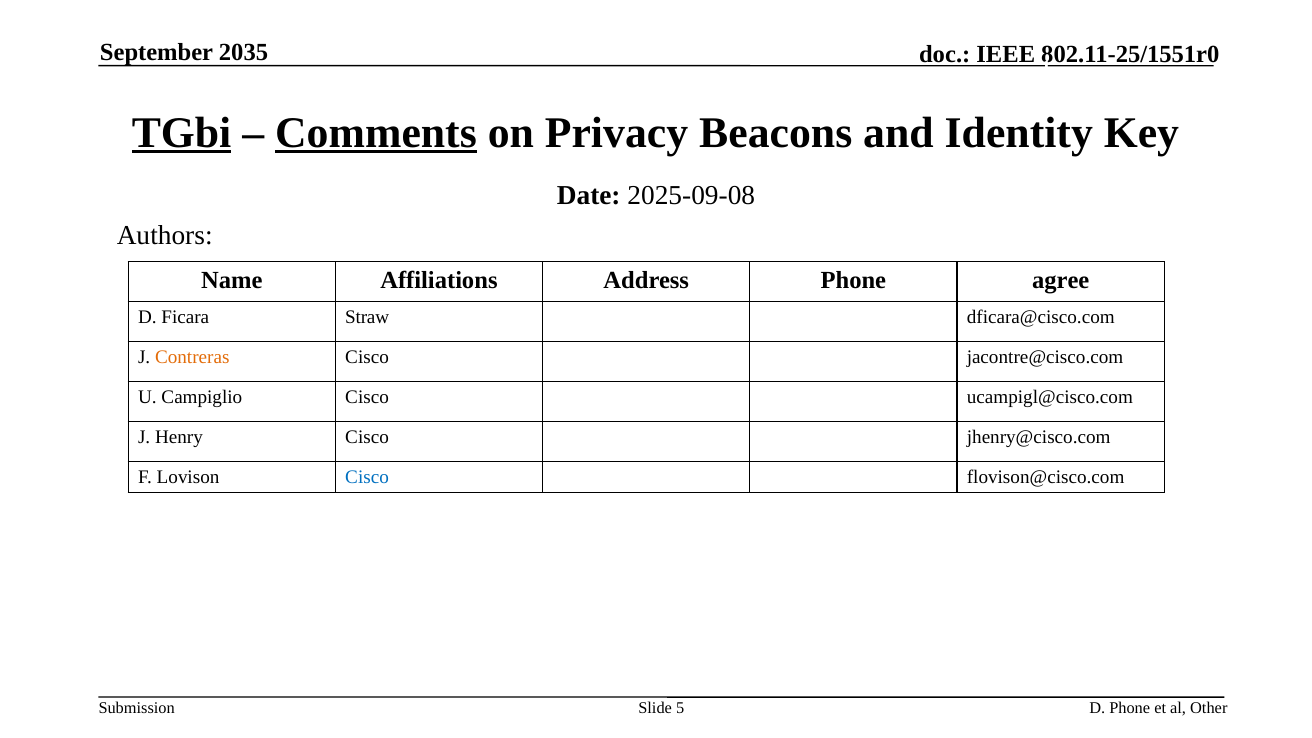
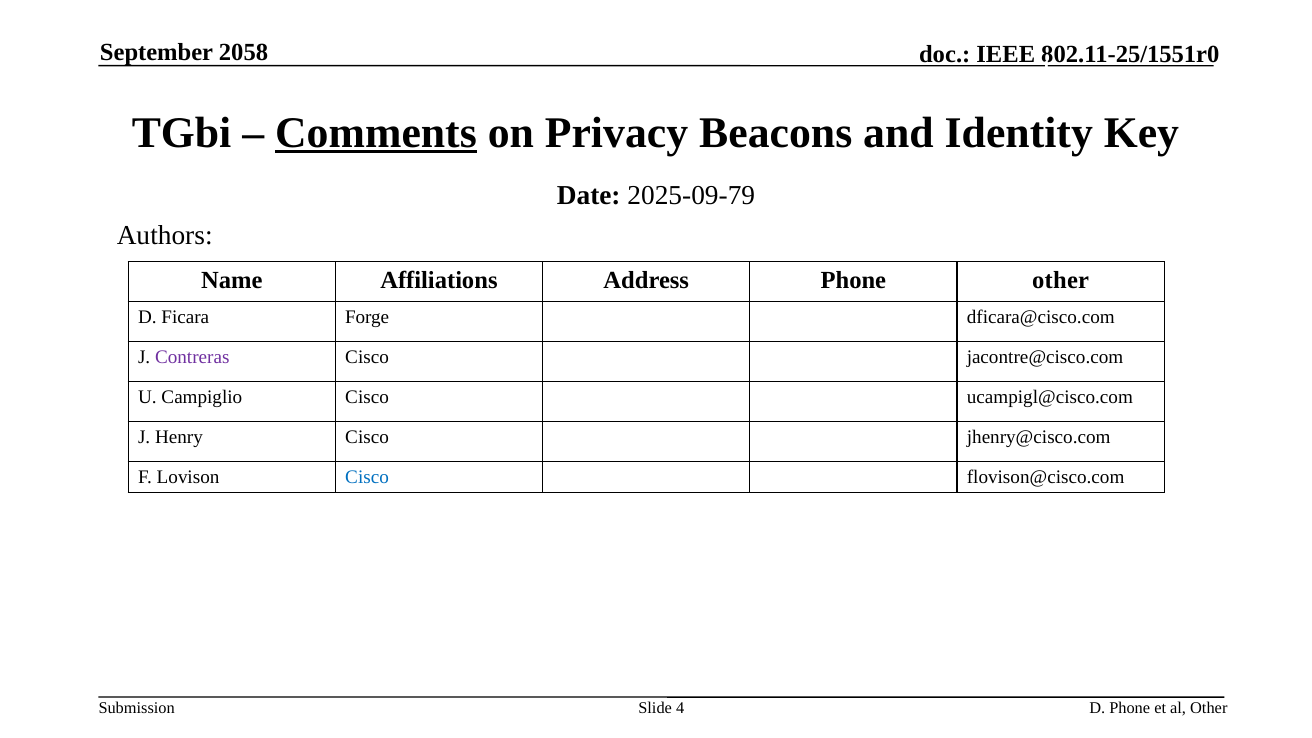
2035: 2035 -> 2058 (244, 52)
TGbi underline: present -> none (182, 133)
2025-09-08: 2025-09-08 -> 2025-09-79 (691, 196)
Phone agree: agree -> other (1061, 281)
Straw: Straw -> Forge (367, 317)
Contreras colour: orange -> purple (192, 357)
5: 5 -> 4 (680, 708)
